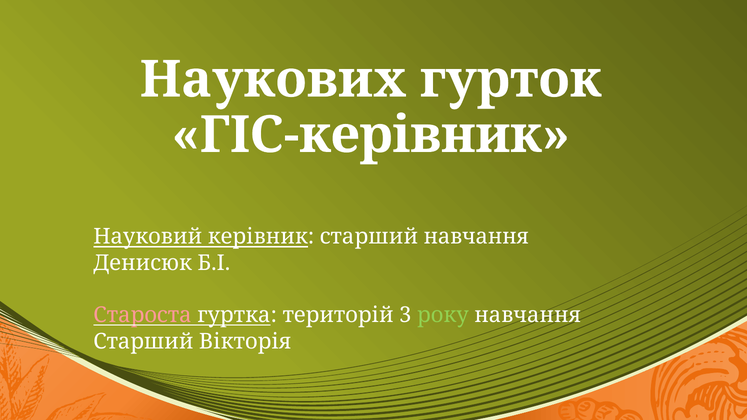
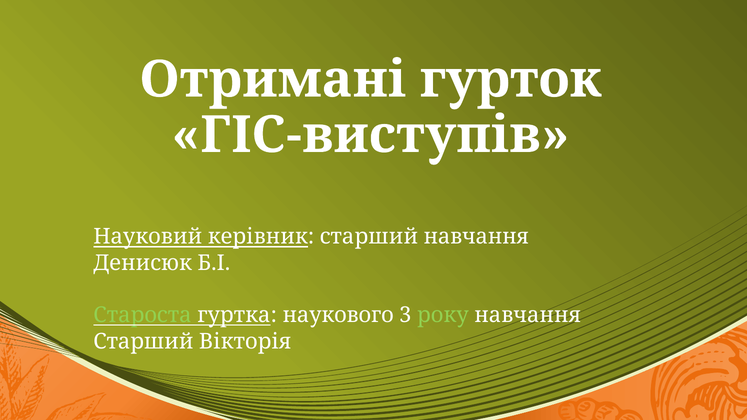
Наукових: Наукових -> Отримані (273, 80)
ГІС-керівник: ГІС-керівник -> ГІС-виступів (370, 135)
Староста colour: pink -> light green (142, 315)
територій: територій -> наукового (338, 315)
